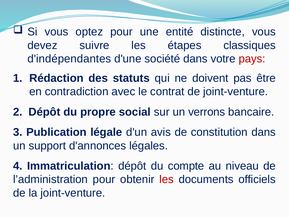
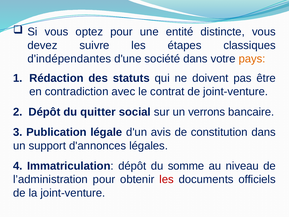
pays colour: red -> orange (252, 59)
propre: propre -> quitter (98, 112)
compte: compte -> somme (186, 166)
